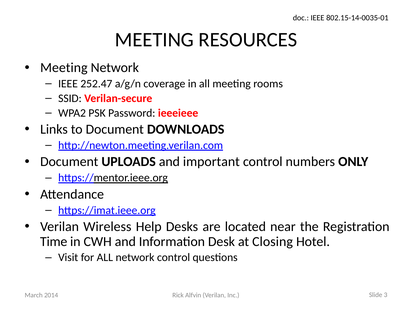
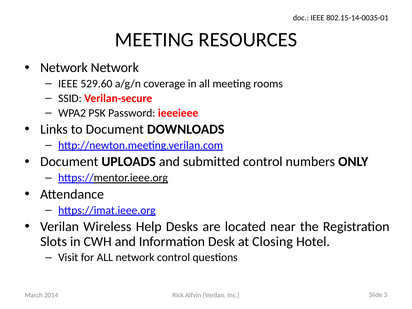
Meeting: Meeting -> Network (64, 68)
252.47: 252.47 -> 529.60 (96, 84)
important: important -> submitted (211, 162)
Time: Time -> Slots (54, 241)
